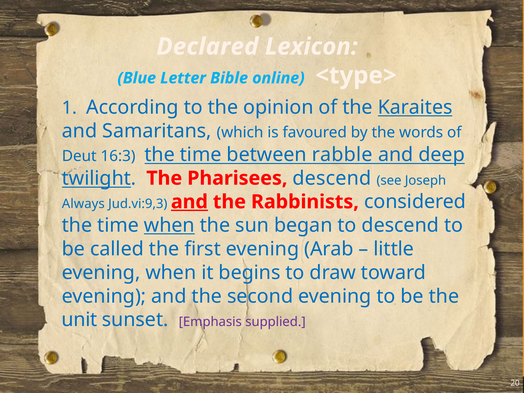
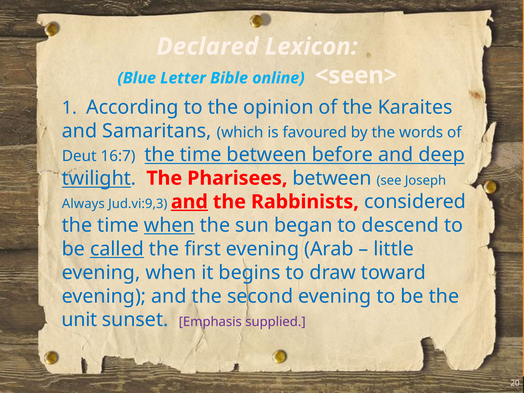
<type>: <type> -> <seen> (356, 75)
Karaites underline: present -> none (415, 107)
16:3: 16:3 -> 16:7 (118, 156)
rabble: rabble -> before (342, 155)
Pharisees descend: descend -> between (332, 178)
called underline: none -> present (117, 249)
